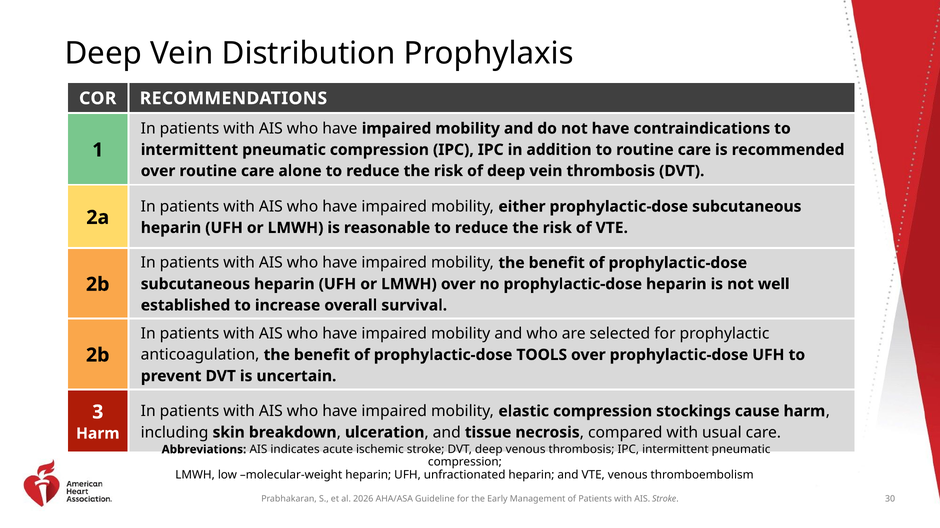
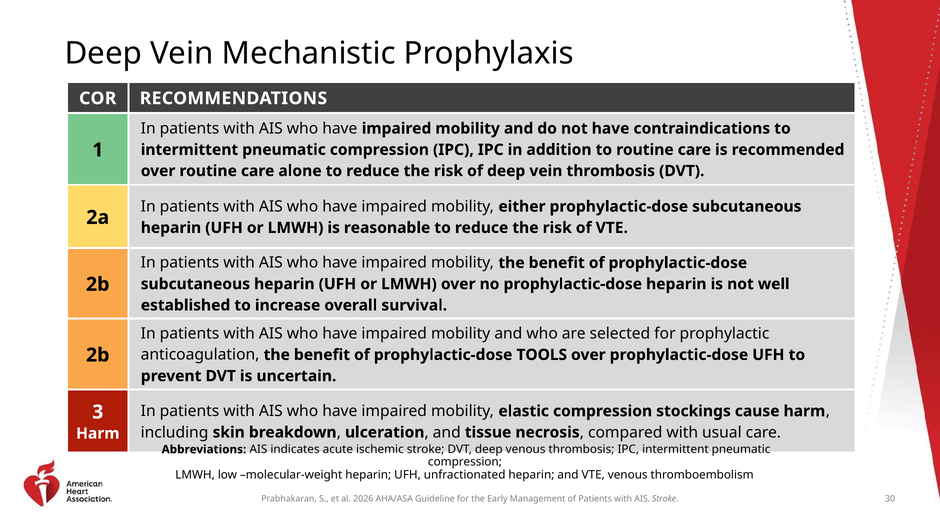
Distribution: Distribution -> Mechanistic (309, 53)
